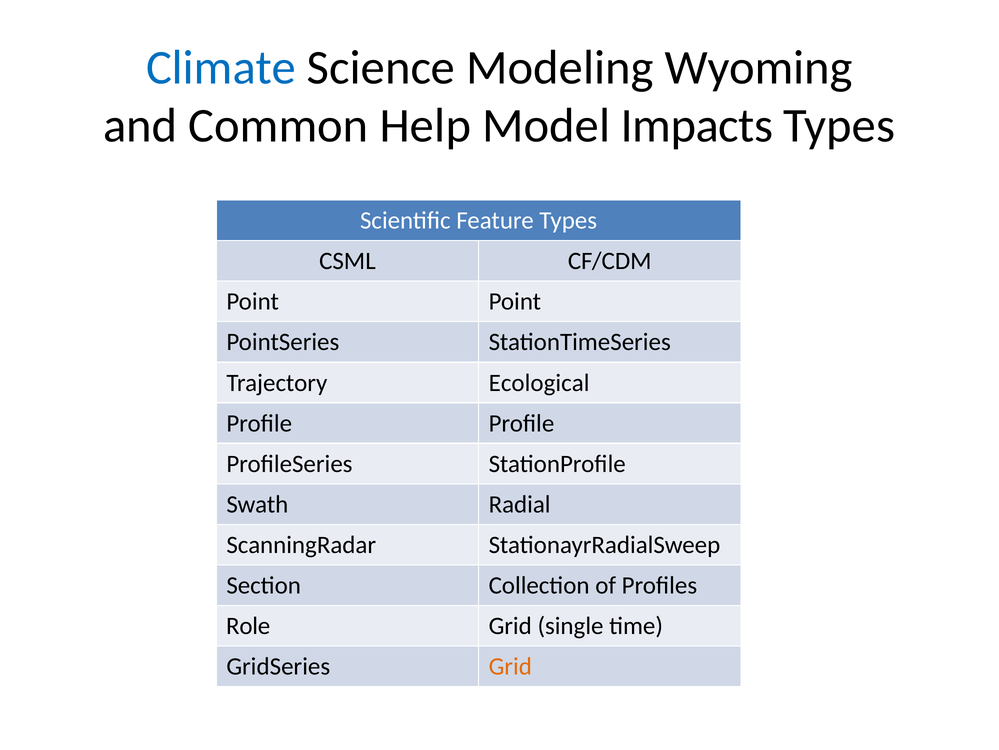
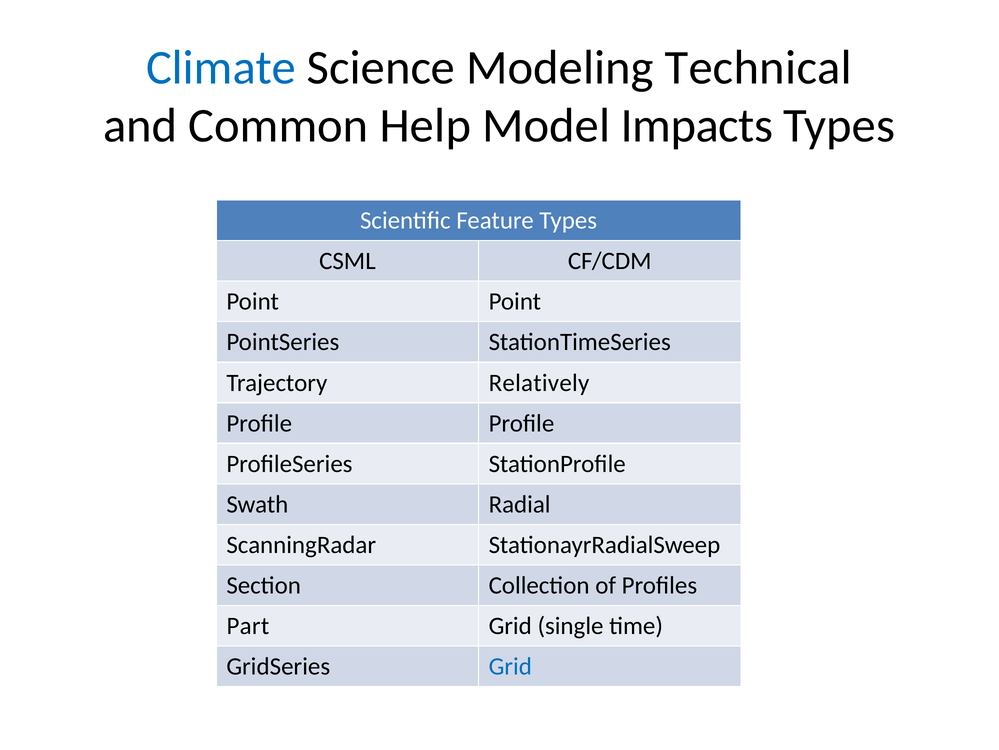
Wyoming: Wyoming -> Technical (758, 68)
Ecological: Ecological -> Relatively (539, 382)
Role: Role -> Part (248, 625)
Grid colour: orange -> blue (510, 666)
